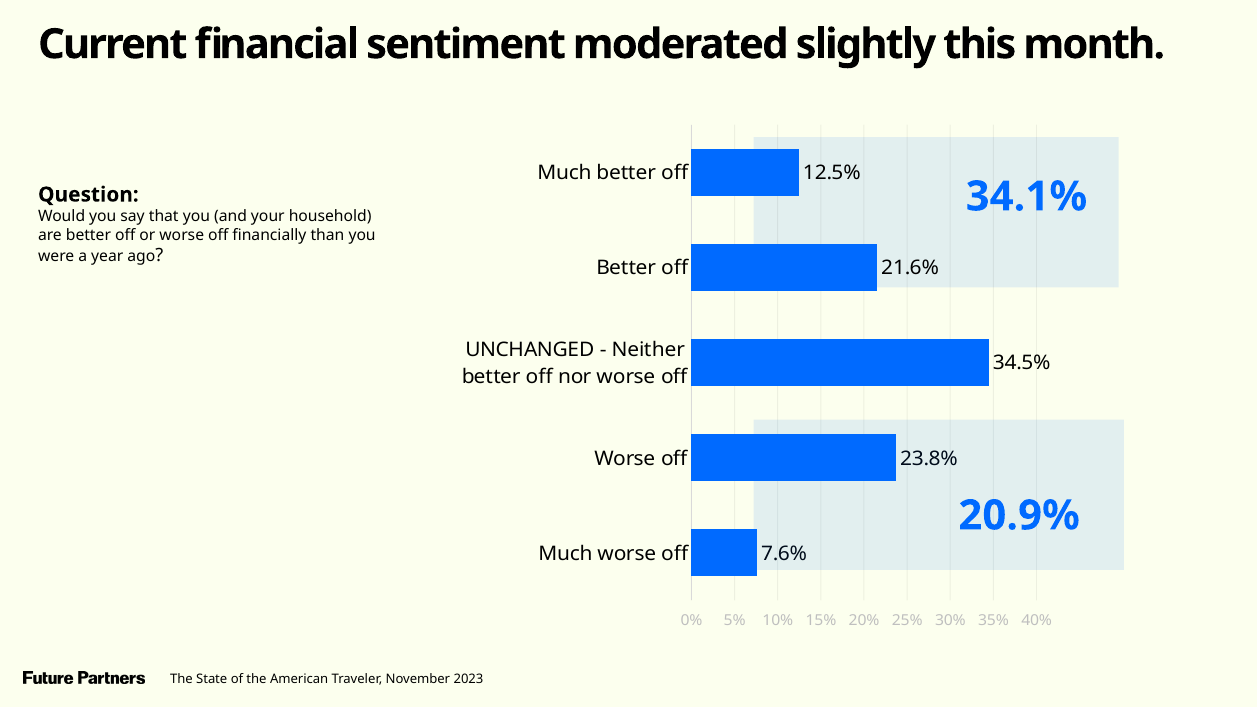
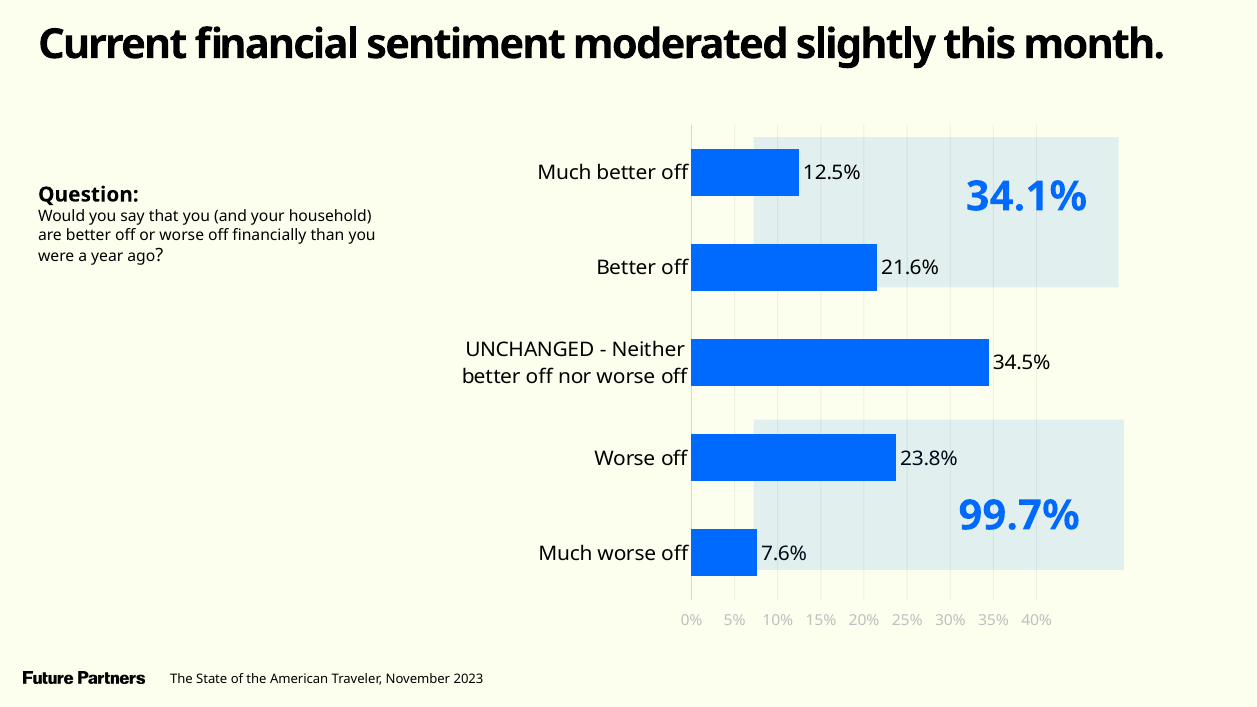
20.9%: 20.9% -> 99.7% (1019, 516)
